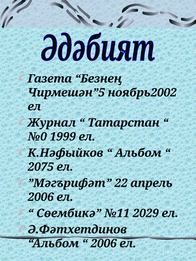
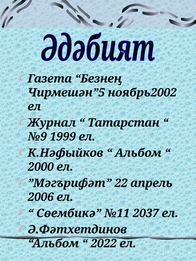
№0: №0 -> №9 (37, 137)
2075: 2075 -> 2000 (41, 167)
2029: 2029 -> 2037 (146, 214)
2006: 2006 -> 2022 (104, 244)
